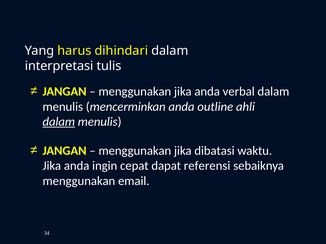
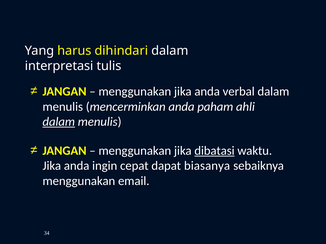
outline: outline -> paham (215, 107)
dibatasi underline: none -> present (214, 151)
referensi: referensi -> biasanya (207, 166)
